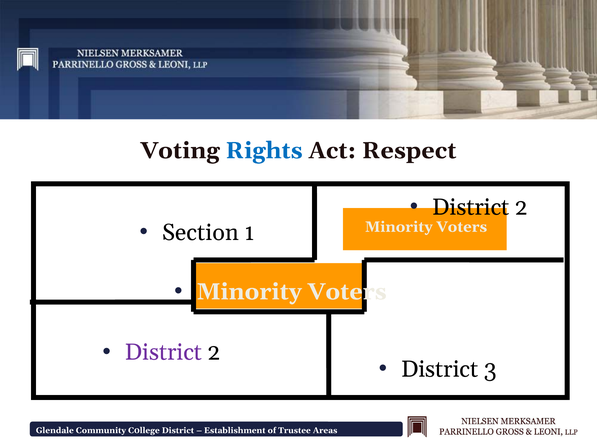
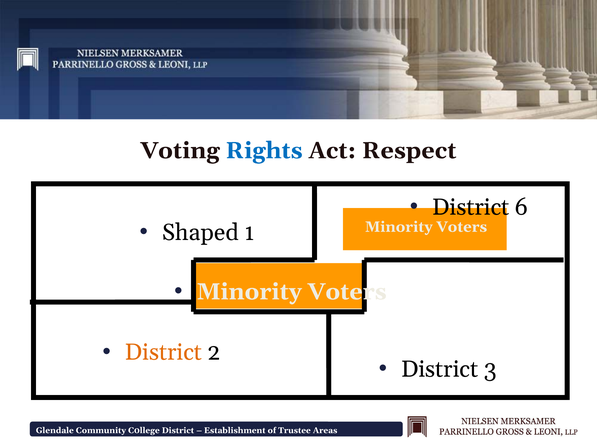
2: 2 -> 6 (521, 207)
Section: Section -> Shaped (200, 233)
District colour: purple -> orange (163, 353)
